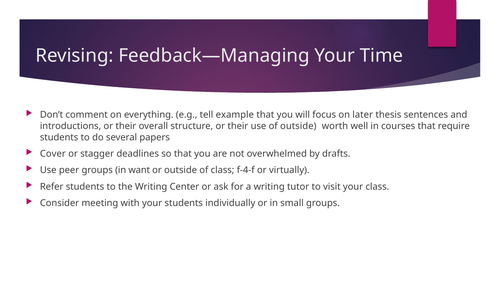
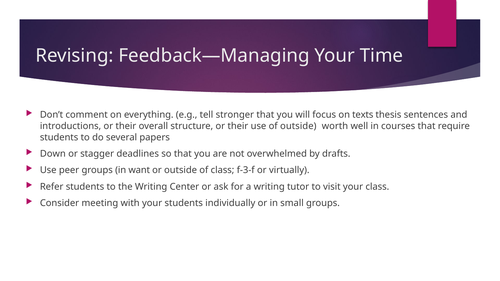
example: example -> stronger (235, 115)
later: later -> texts (363, 115)
Cover: Cover -> Down (53, 154)
f-4-f: f-4-f -> f-3-f (246, 170)
